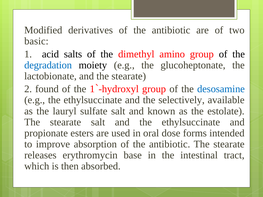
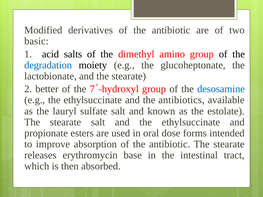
found: found -> better (47, 89)
the 1: 1 -> 7 (92, 89)
selectively: selectively -> antibiotics (181, 100)
